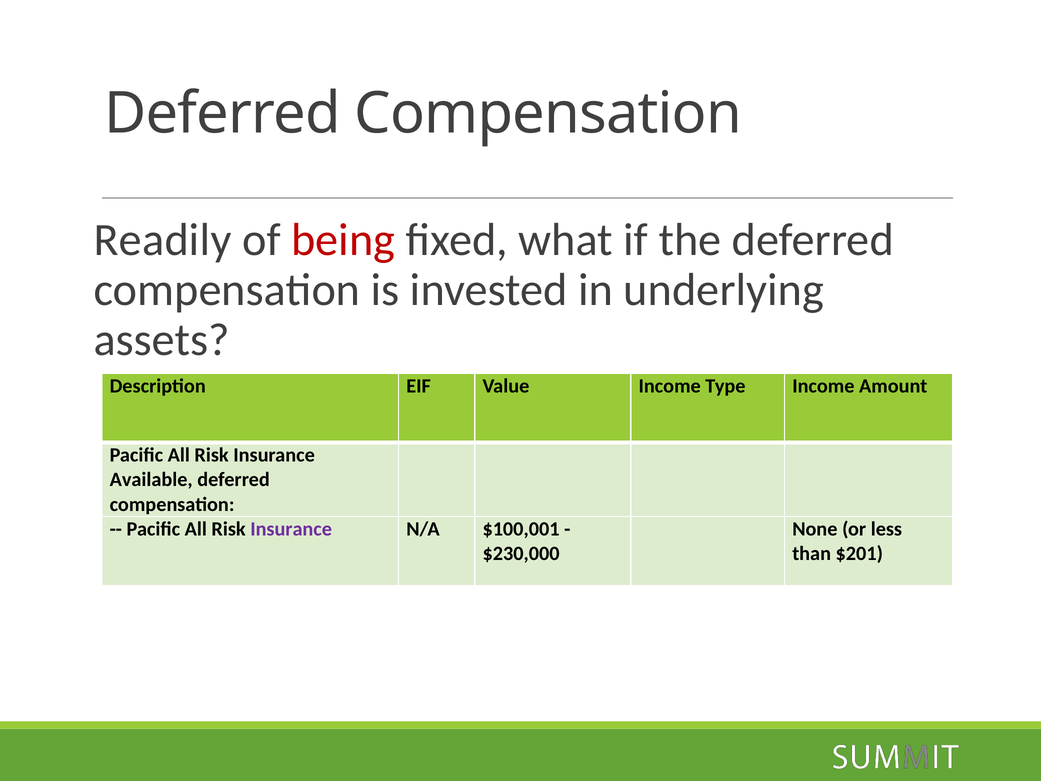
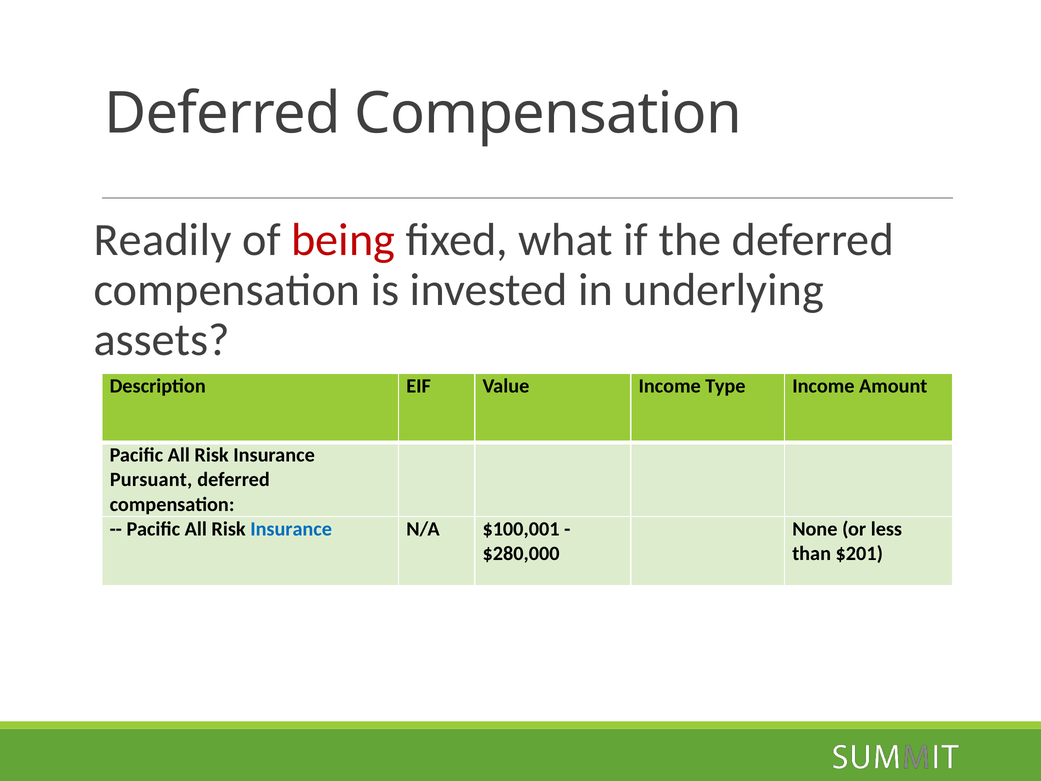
Available: Available -> Pursuant (151, 480)
Insurance colour: purple -> blue (291, 529)
$230,000: $230,000 -> $280,000 (521, 554)
